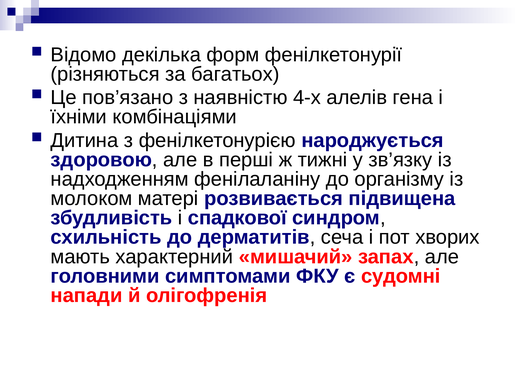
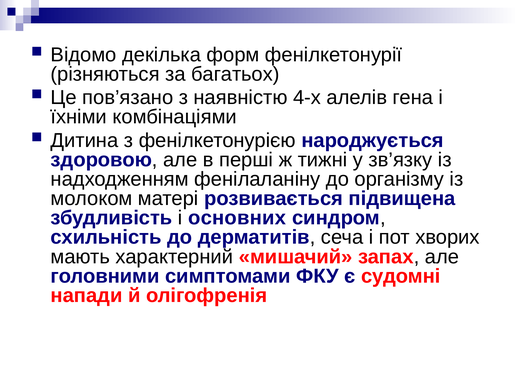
спадкової: спадкової -> основних (237, 218)
